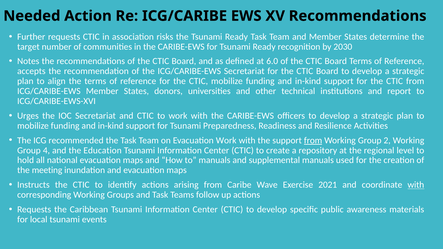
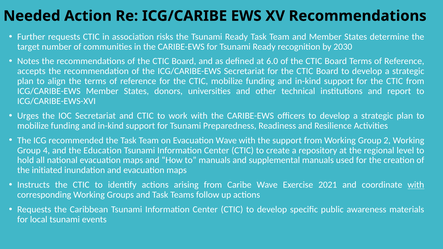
Evacuation Work: Work -> Wave (226, 140)
from underline: present -> none (313, 140)
meeting: meeting -> initiated (47, 170)
